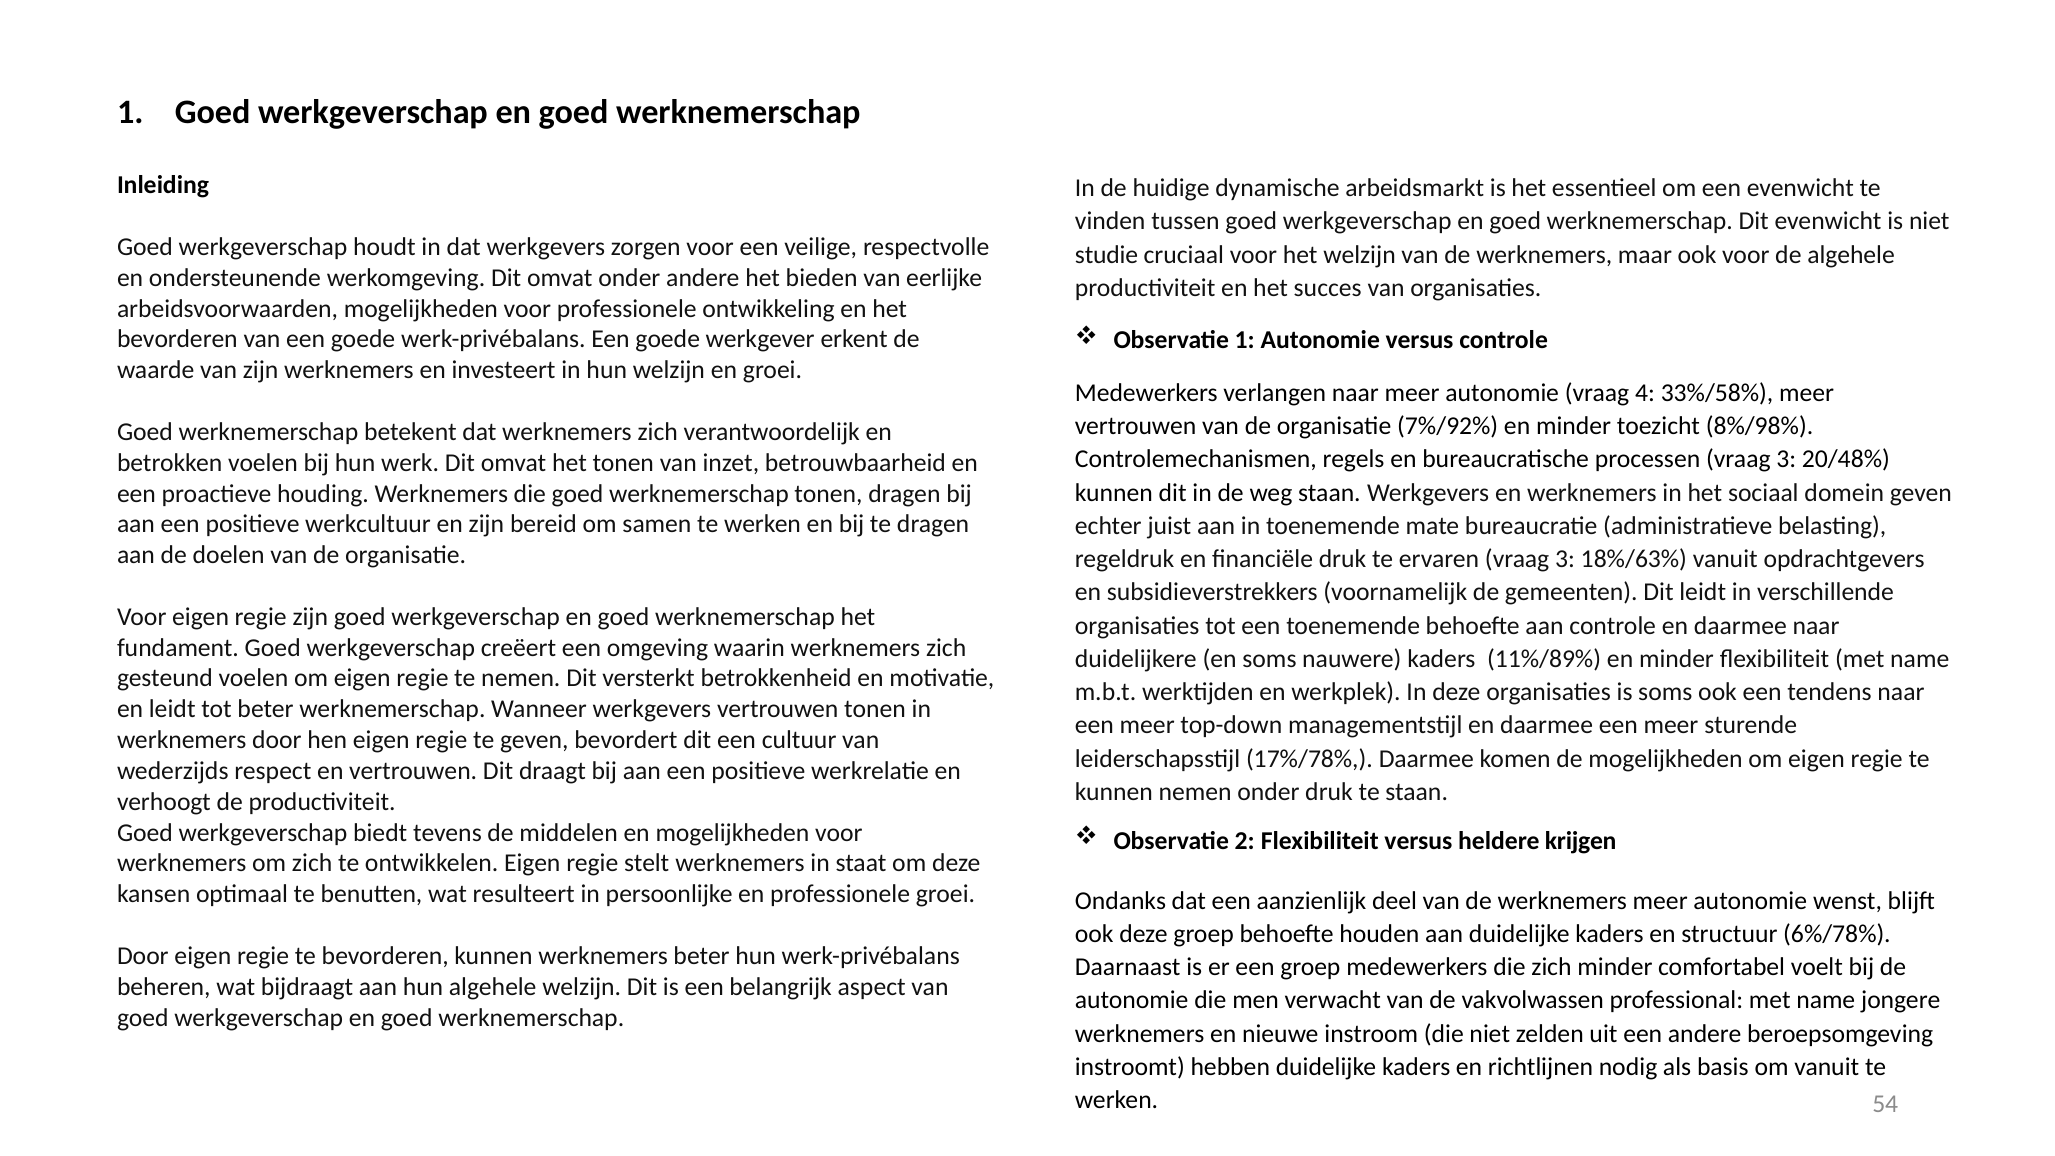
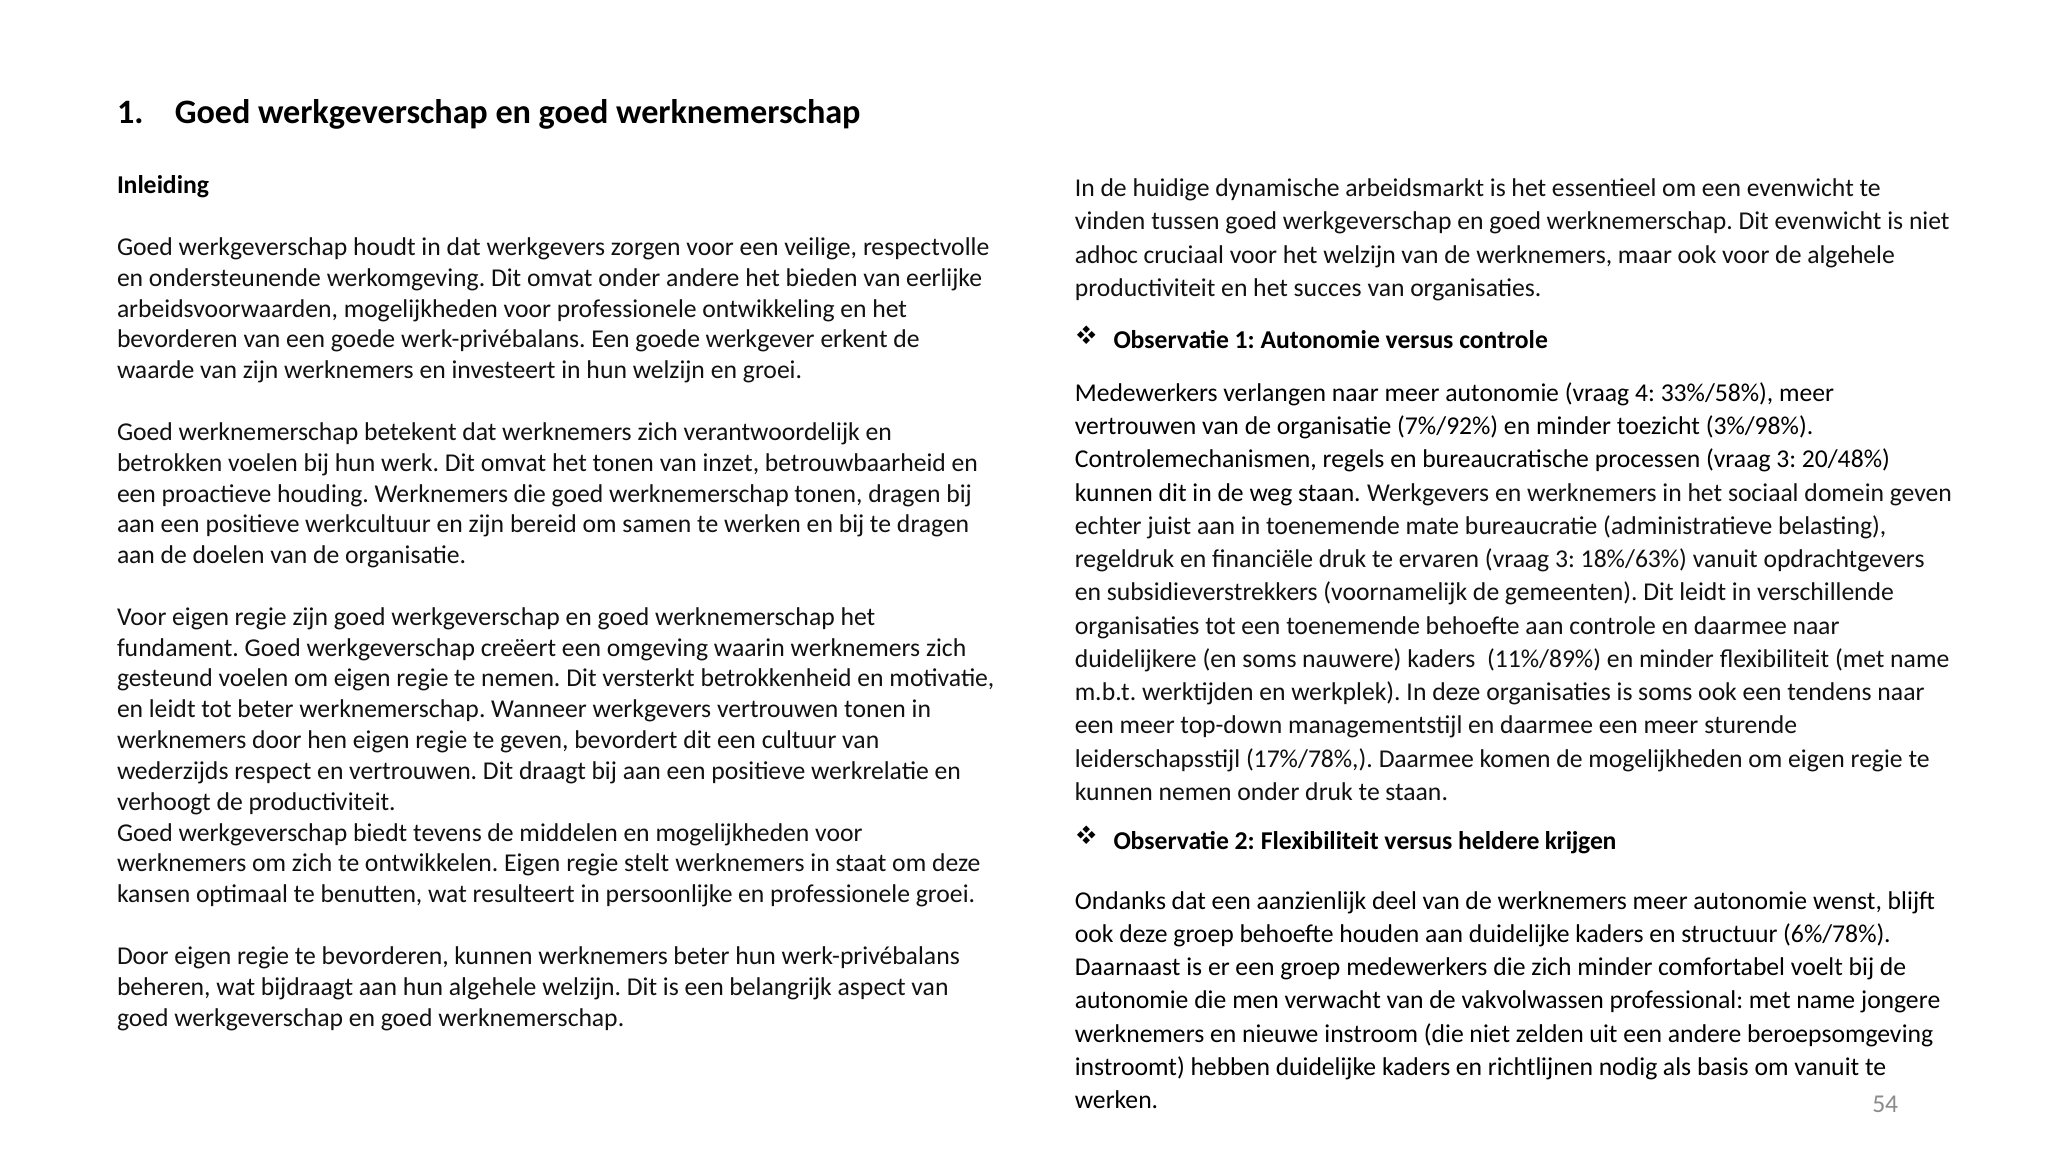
studie: studie -> adhoc (1107, 255)
8%/98%: 8%/98% -> 3%/98% (1760, 426)
